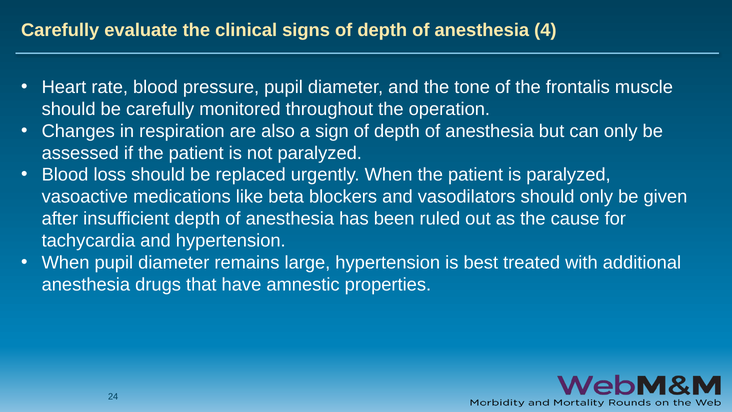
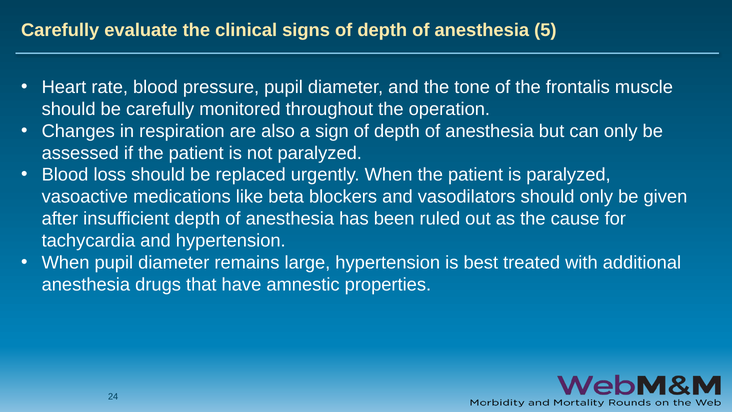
4: 4 -> 5 (545, 30)
